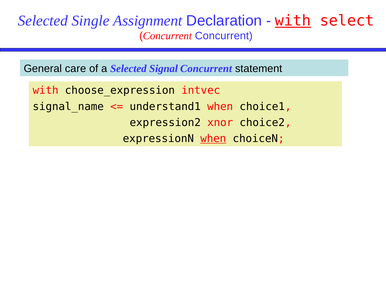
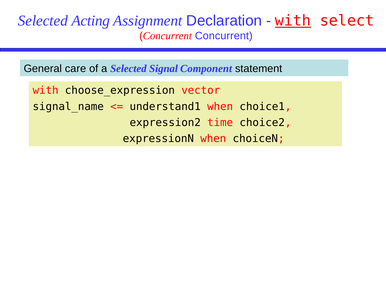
Single: Single -> Acting (91, 21)
Signal Concurrent: Concurrent -> Component (206, 69)
intvec: intvec -> vector (201, 91)
xnor: xnor -> time (220, 123)
when underline: present -> none (213, 139)
